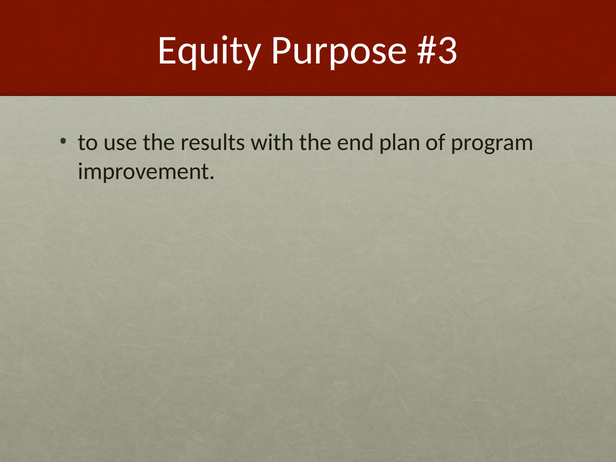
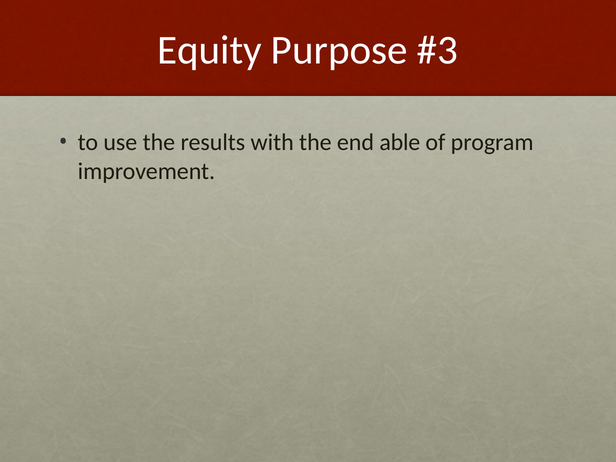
plan: plan -> able (400, 142)
